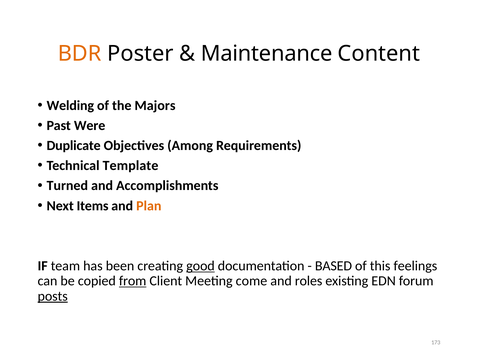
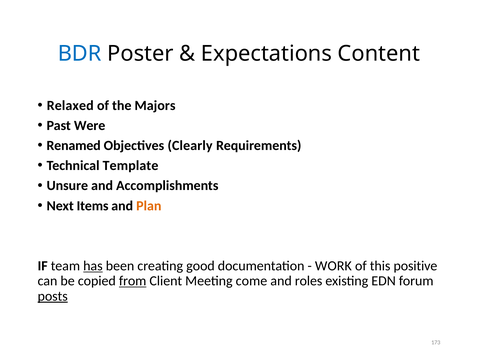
BDR colour: orange -> blue (80, 54)
Maintenance: Maintenance -> Expectations (266, 54)
Welding: Welding -> Relaxed (70, 105)
Duplicate: Duplicate -> Renamed (74, 145)
Among: Among -> Clearly (190, 145)
Turned: Turned -> Unsure (67, 185)
has underline: none -> present (93, 266)
good underline: present -> none (200, 266)
BASED: BASED -> WORK (333, 266)
feelings: feelings -> positive (415, 266)
